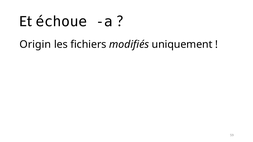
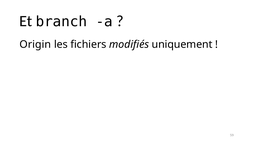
échoue: échoue -> branch (61, 22)
